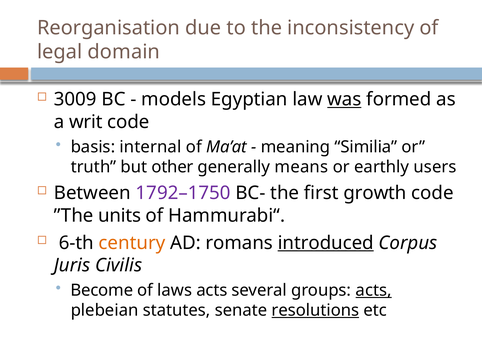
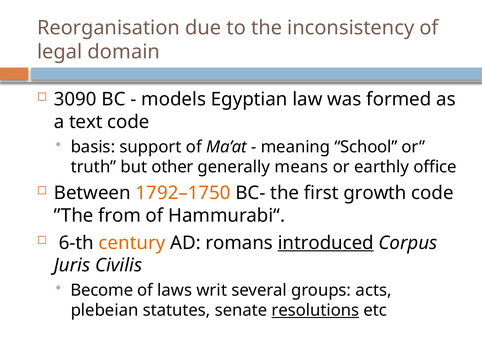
3009: 3009 -> 3090 (75, 99)
was underline: present -> none (344, 99)
writ: writ -> text (86, 122)
internal: internal -> support (151, 147)
Similia: Similia -> School (366, 147)
users: users -> office (435, 167)
1792–1750 colour: purple -> orange (183, 193)
units: units -> from (120, 215)
laws acts: acts -> writ (212, 290)
acts underline: present -> none (374, 290)
